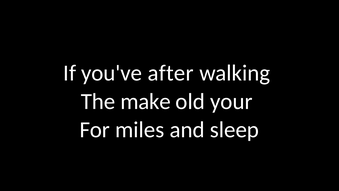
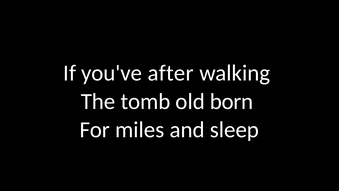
make: make -> tomb (145, 101)
your: your -> born (232, 101)
